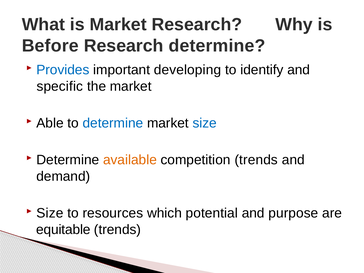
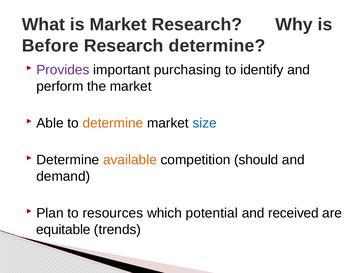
Provides colour: blue -> purple (63, 70)
developing: developing -> purchasing (188, 70)
specific: specific -> perform (60, 86)
determine colour: blue -> orange (113, 123)
competition trends: trends -> should (256, 160)
Size: Size -> Plan (50, 213)
purpose: purpose -> received (293, 213)
